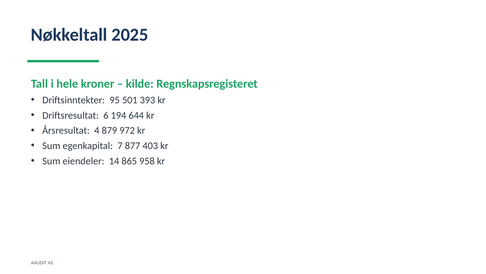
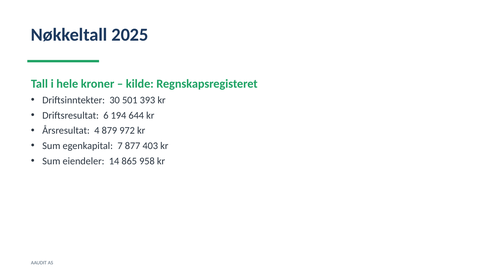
95: 95 -> 30 (115, 100)
